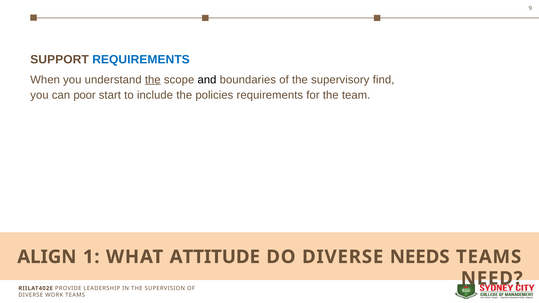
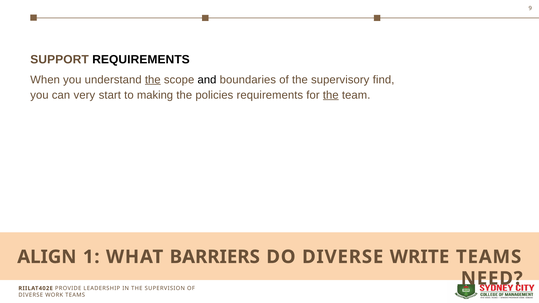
REQUIREMENTS colour: blue -> black (141, 59)
poor: poor -> very (84, 95)
include: include -> making (155, 95)
the underline: none -> present (331, 95)
ATTITUDE: ATTITUDE -> BARRIERS (215, 257)
NEEDS: NEEDS -> WRITE (420, 257)
